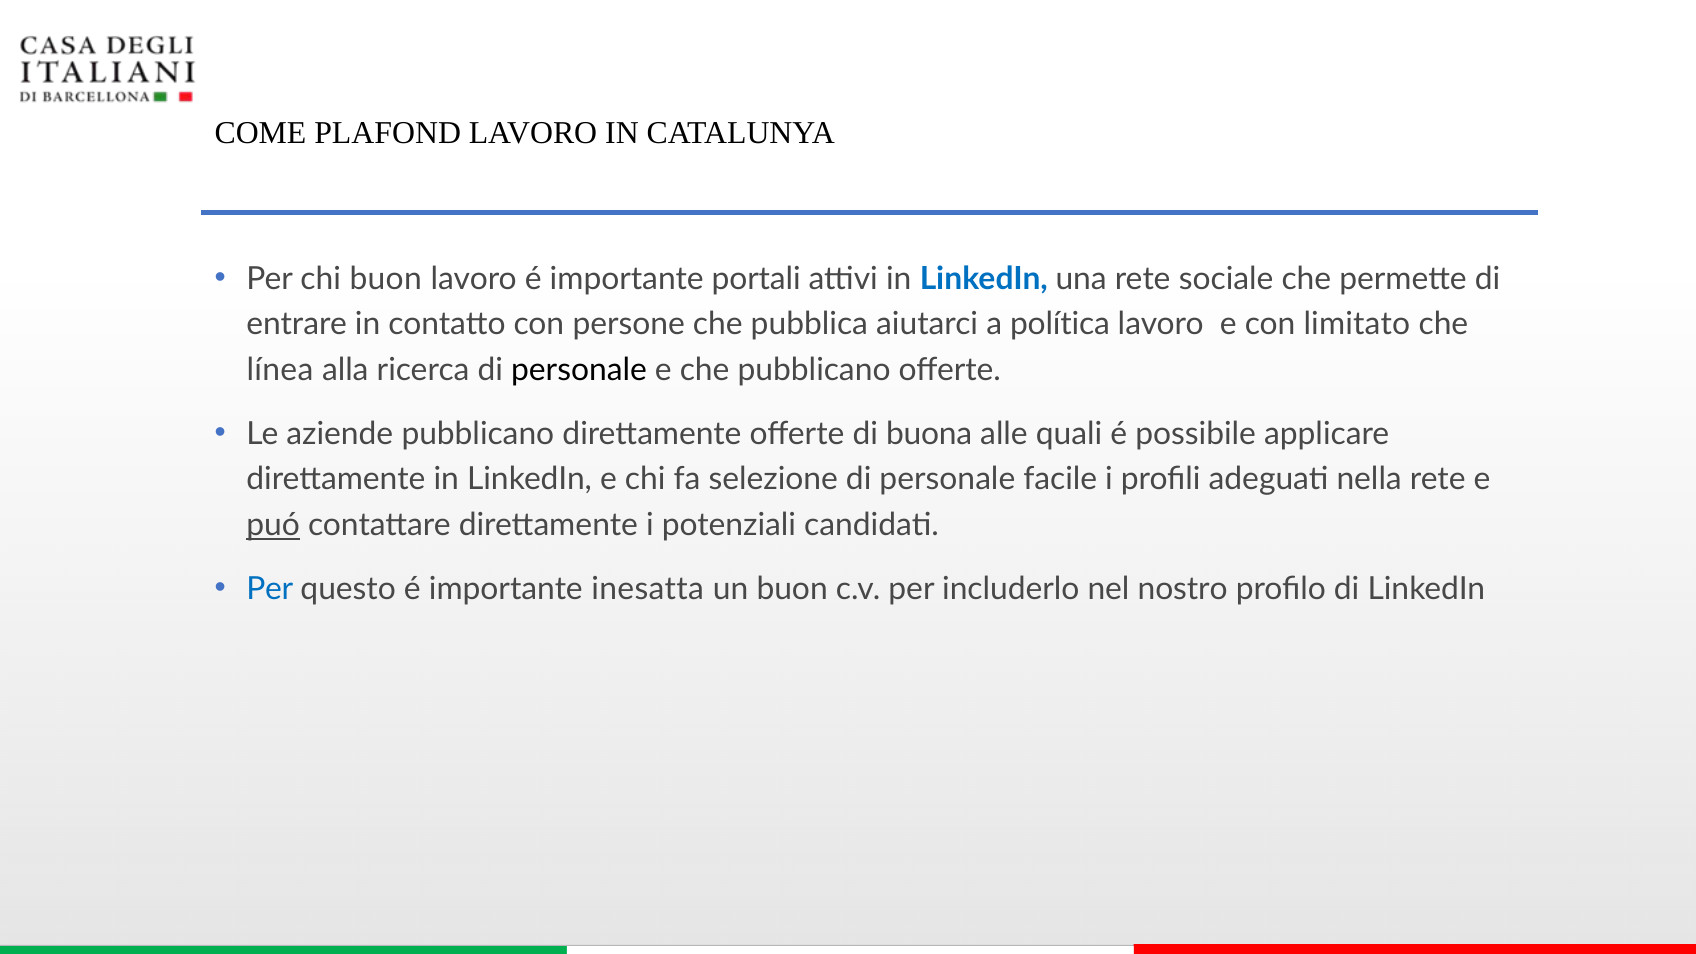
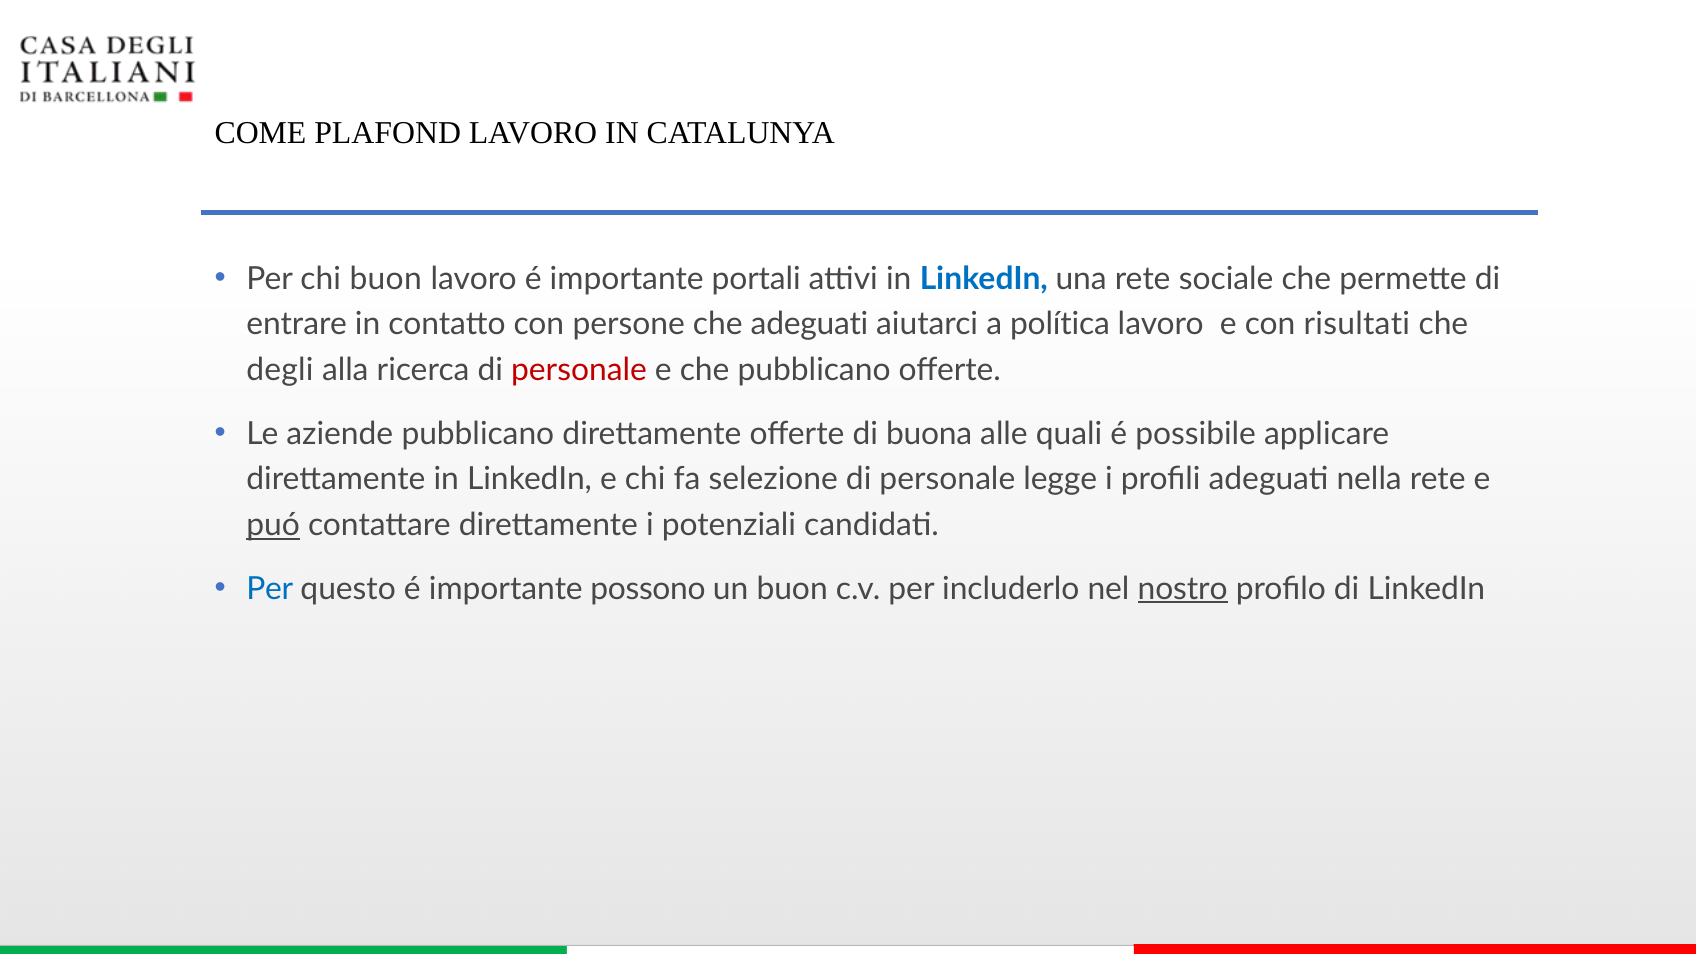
che pubblica: pubblica -> adeguati (810, 324)
limitato: limitato -> risultati (1357, 324)
línea: línea -> degli (280, 370)
personale colour: black -> red (579, 370)
facile: facile -> legge (1060, 479)
inesatta: inesatta -> possono (648, 589)
nostro underline: none -> present (1183, 589)
